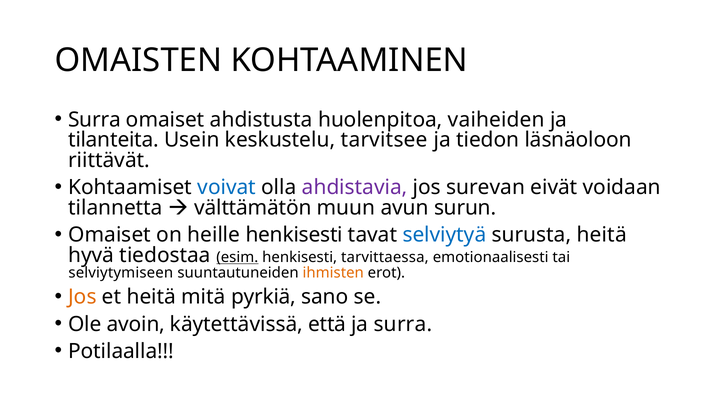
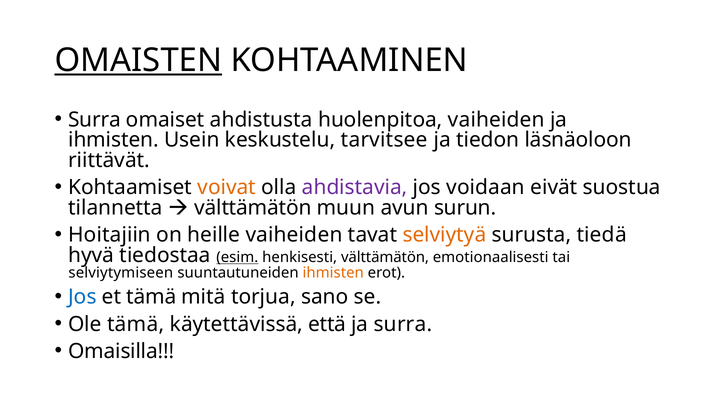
OMAISTEN underline: none -> present (138, 60)
tilanteita: tilanteita -> ihmisten (113, 140)
voivat colour: blue -> orange (227, 187)
surevan: surevan -> voidaan (486, 187)
voidaan: voidaan -> suostua (622, 187)
Omaiset: Omaiset -> Hoitajiin (110, 235)
heille henkisesti: henkisesti -> vaiheiden (294, 235)
selviytyä colour: blue -> orange (444, 235)
surusta heitä: heitä -> tiedä (602, 235)
henkisesti tarvittaessa: tarvittaessa -> välttämätön (385, 257)
Jos colour: orange -> blue (82, 297)
et heitä: heitä -> tämä (151, 297)
pyrkiä: pyrkiä -> torjua (263, 297)
Ole avoin: avoin -> tämä (136, 324)
Potilaalla: Potilaalla -> Omaisilla (121, 351)
